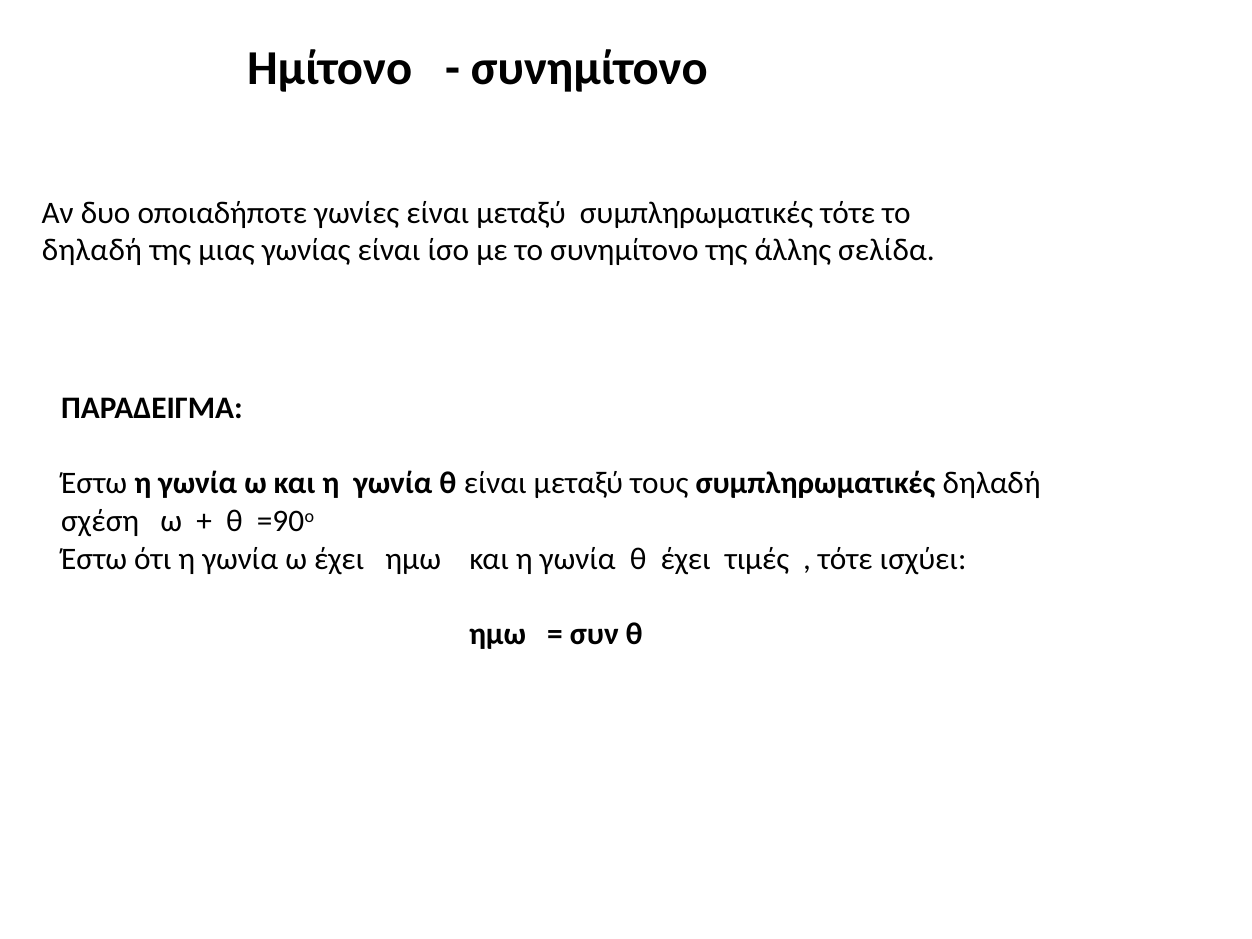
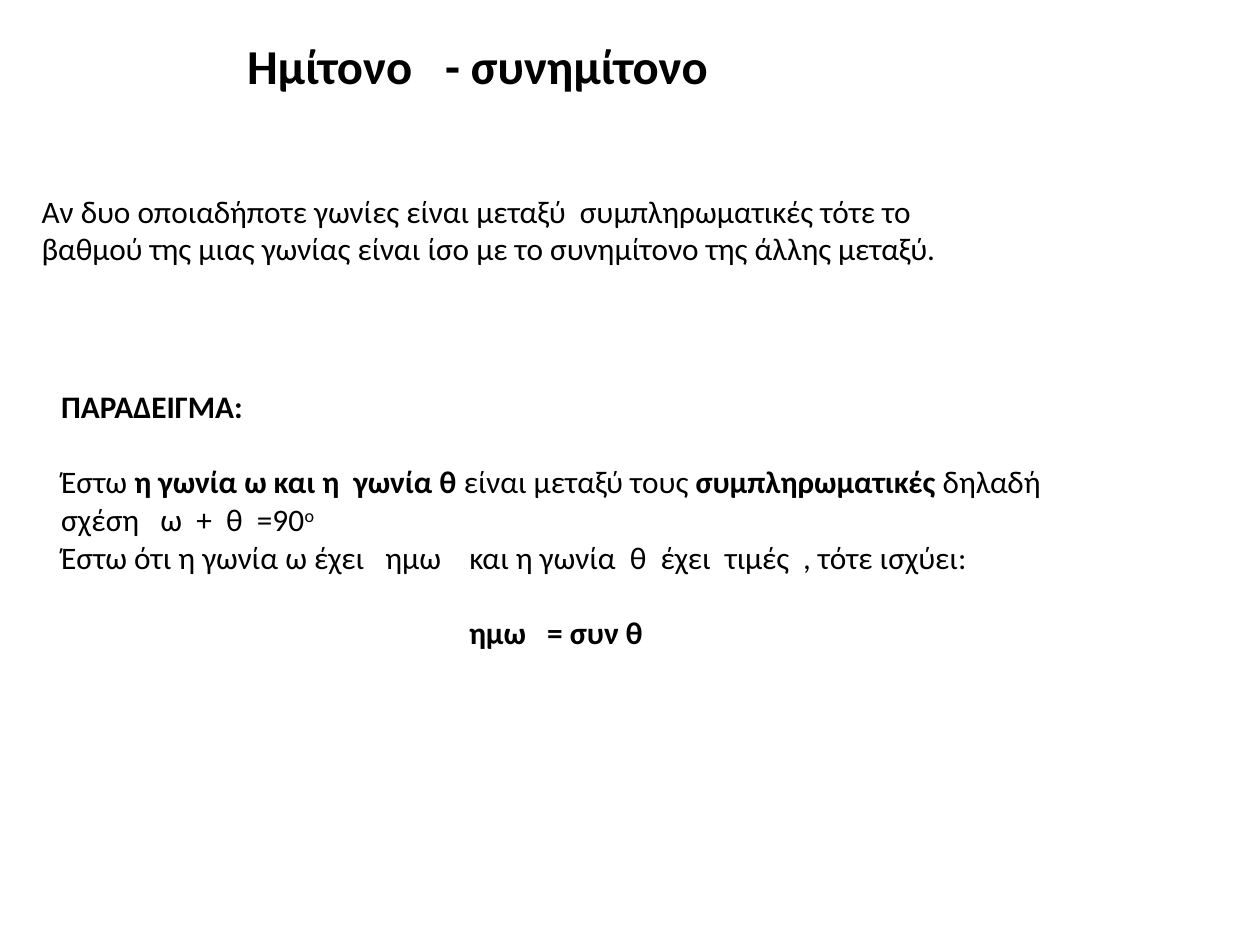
δηλαδή: δηλαδή -> βαθμού (92, 250)
άλλης σελίδα: σελίδα -> μεταξύ (887, 250)
